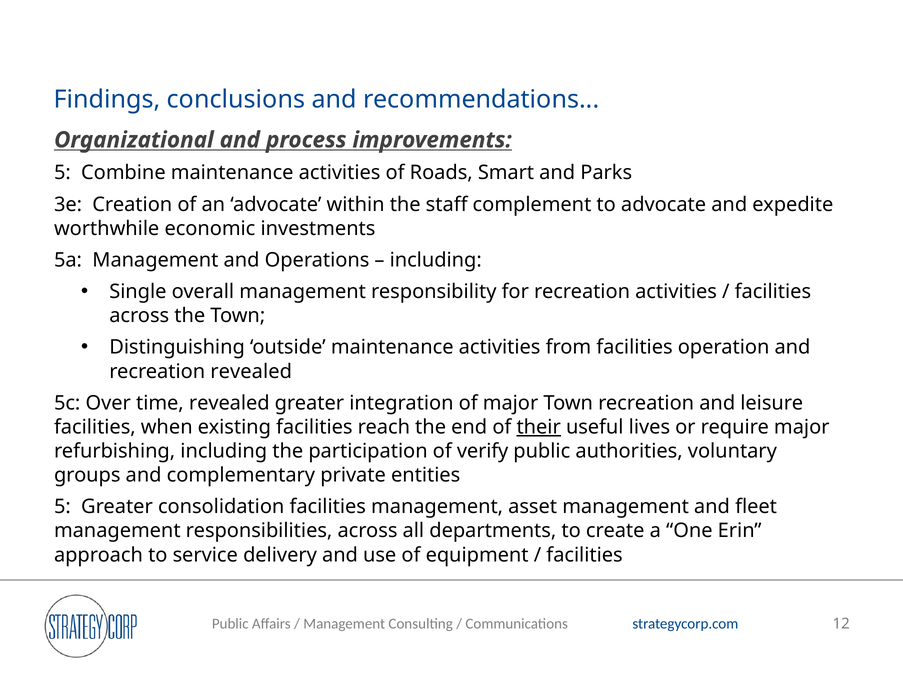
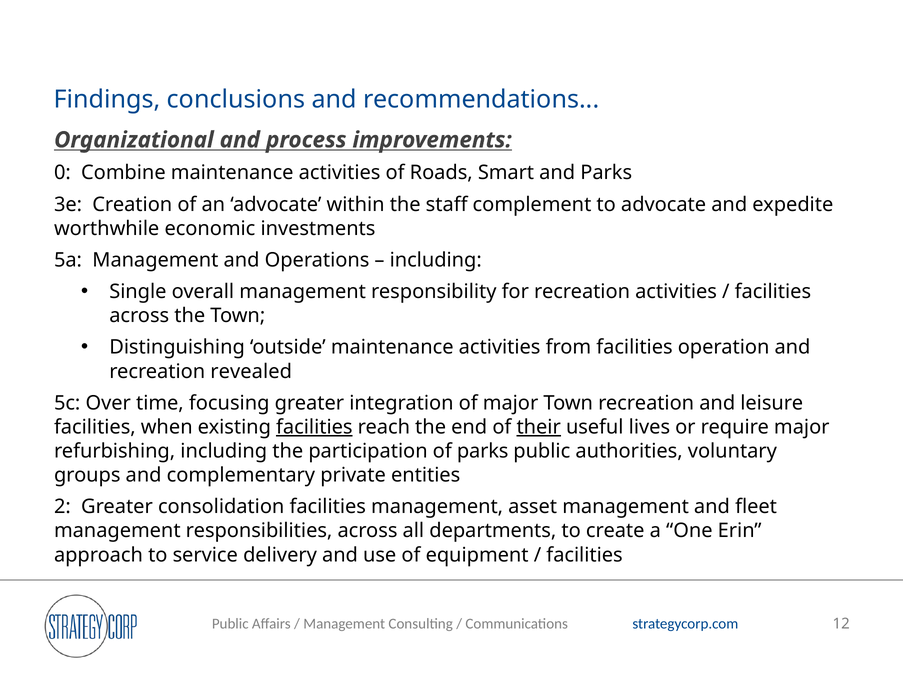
5: 5 -> 0 (62, 173)
time revealed: revealed -> focusing (229, 403)
facilities underline: none -> present (314, 427)
of verify: verify -> parks (483, 451)
5: 5 -> 2 (62, 507)
